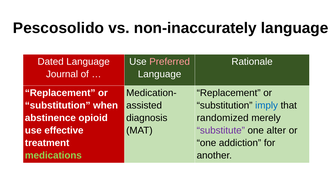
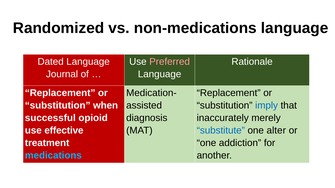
Pescosolido: Pescosolido -> Randomized (59, 28)
non-inaccurately: non-inaccurately -> non-medications (195, 28)
abstinence: abstinence -> successful (50, 118)
randomized: randomized -> inaccurately (223, 118)
substitute colour: purple -> blue (221, 131)
medications colour: light green -> light blue (53, 156)
